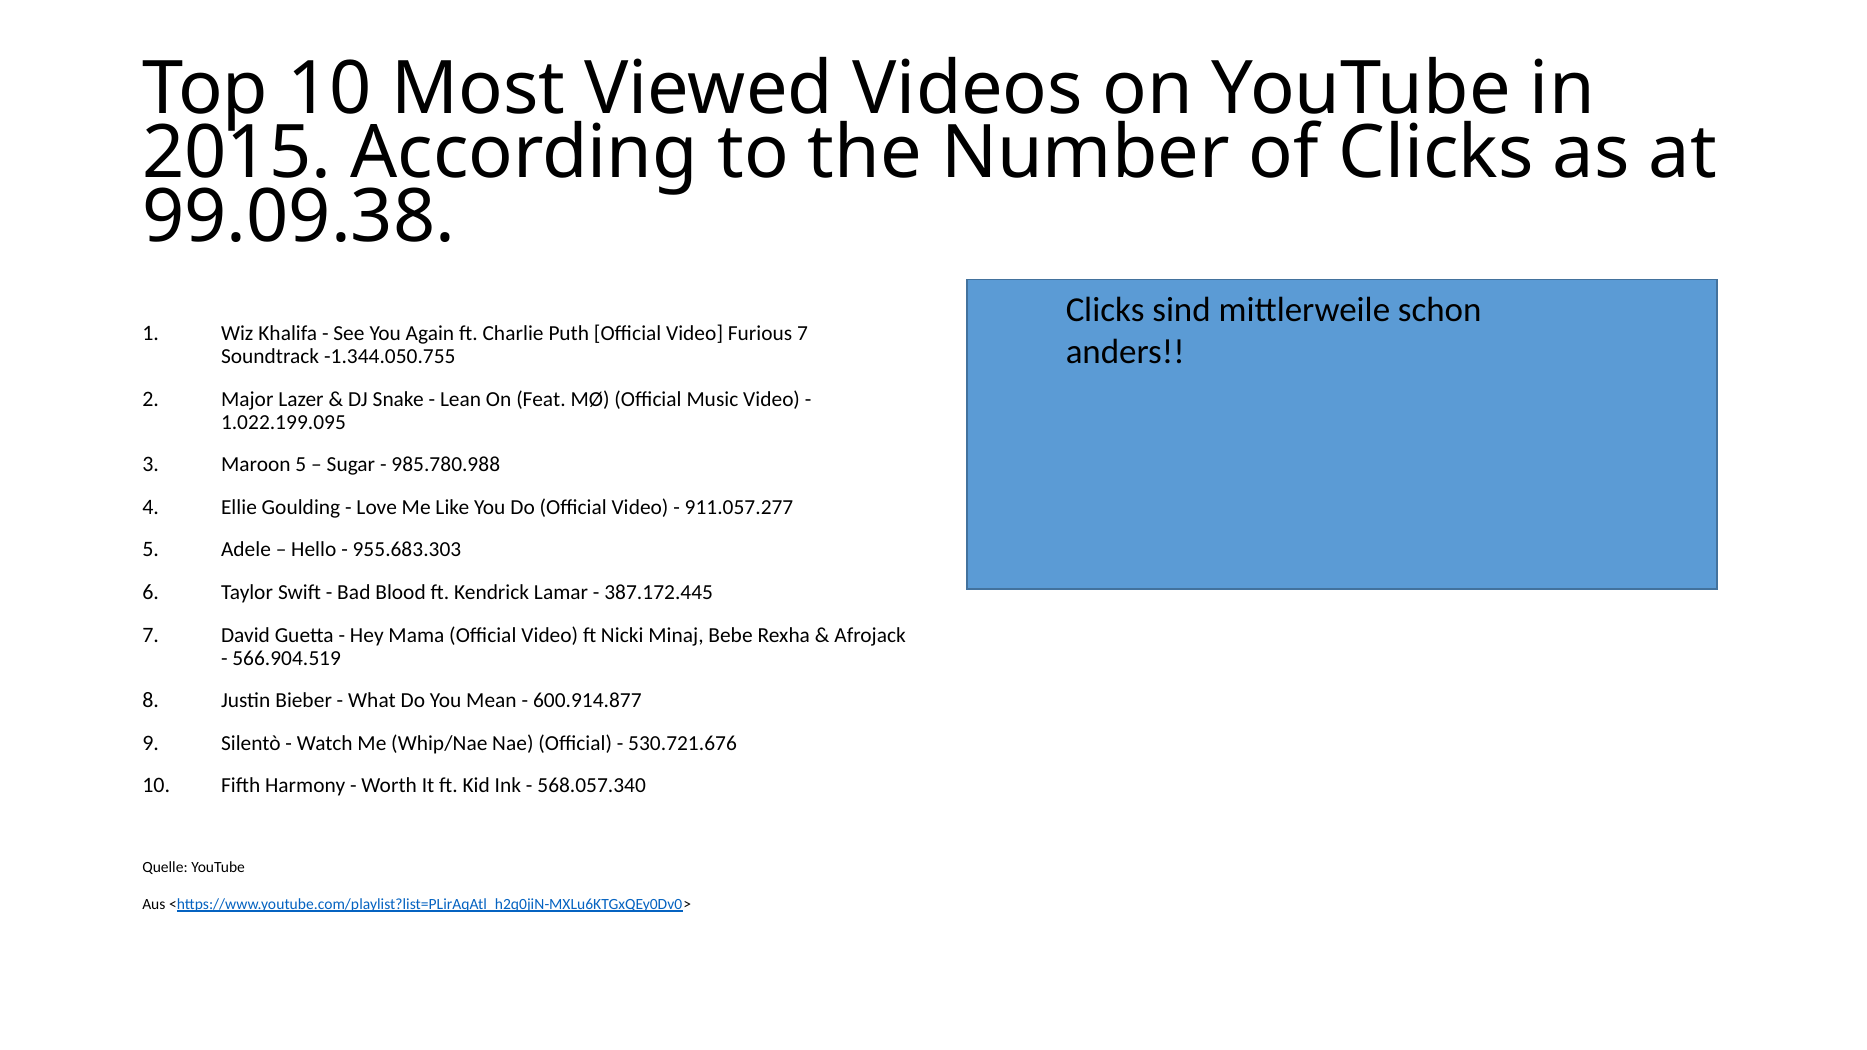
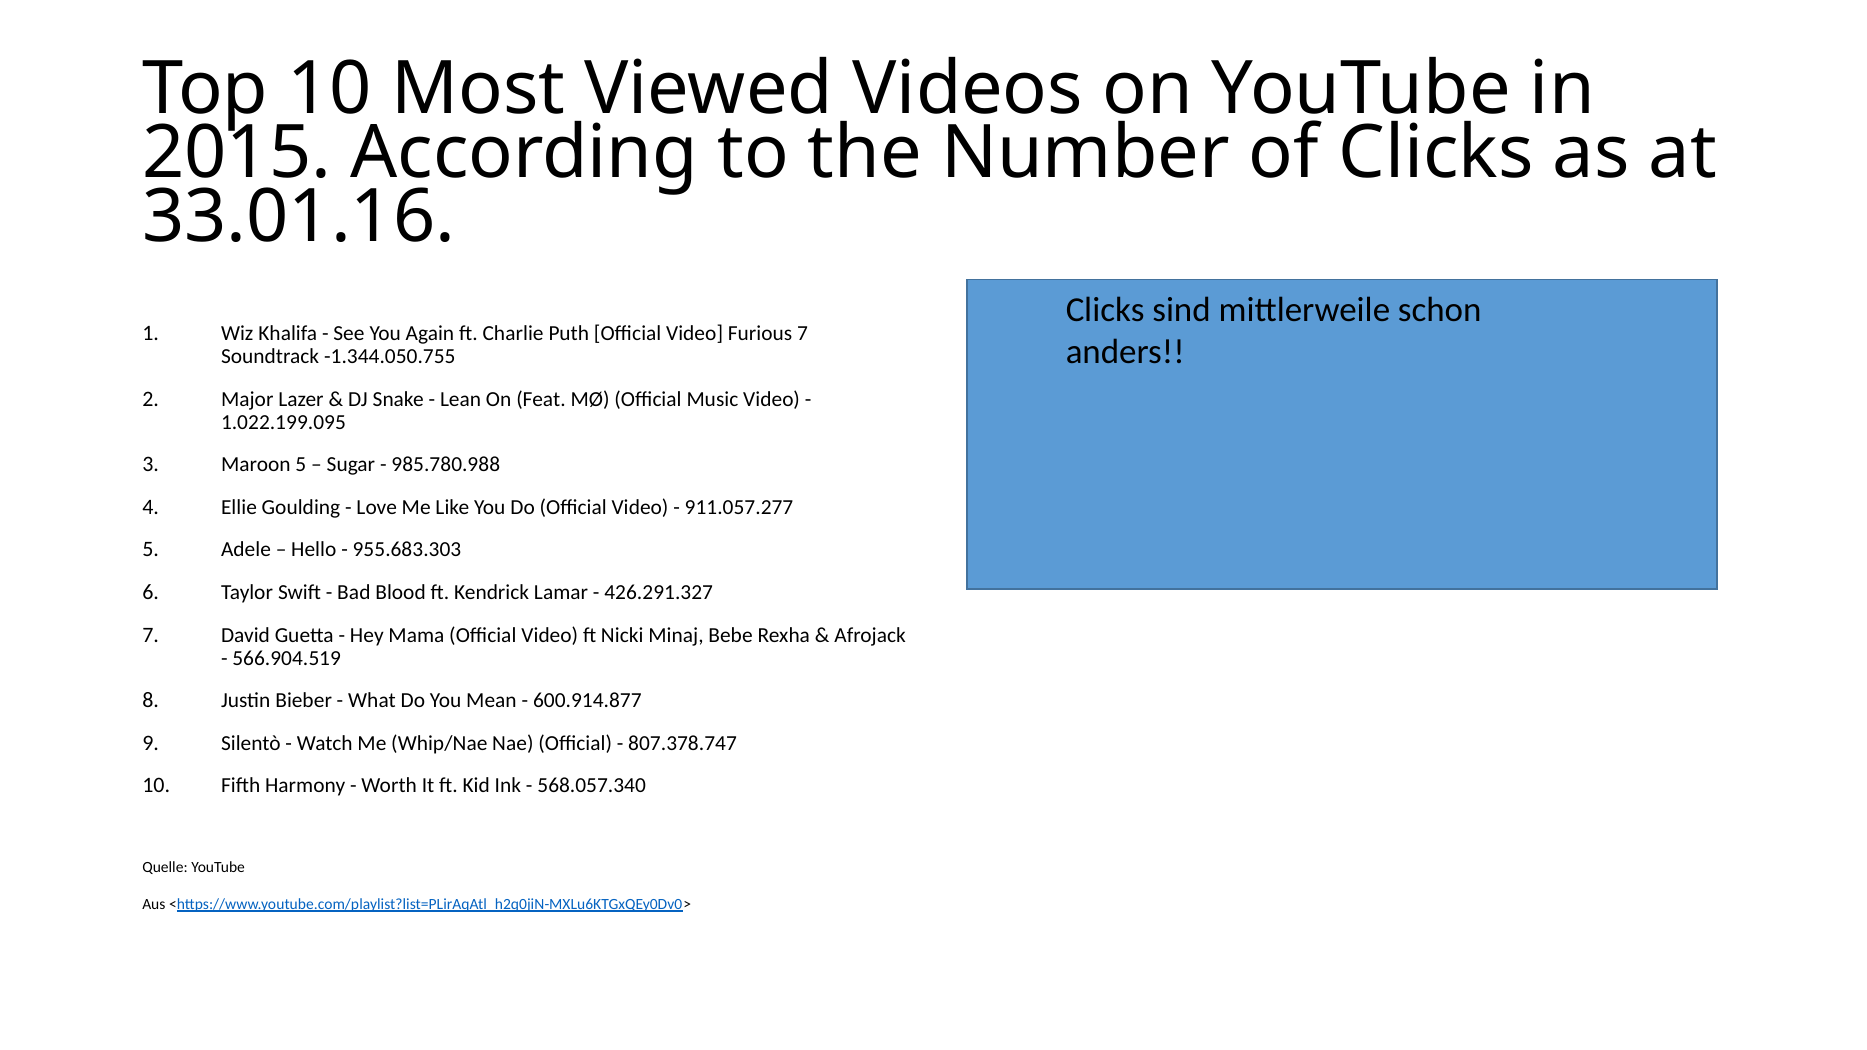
99.09.38: 99.09.38 -> 33.01.16 (299, 217)
387.172.445: 387.172.445 -> 426.291.327 (659, 593)
530.721.676: 530.721.676 -> 807.378.747 (683, 743)
